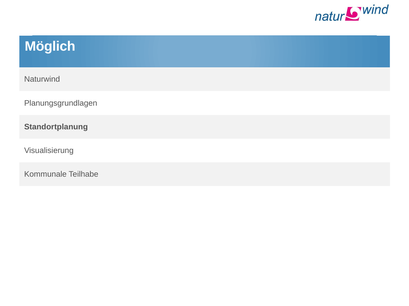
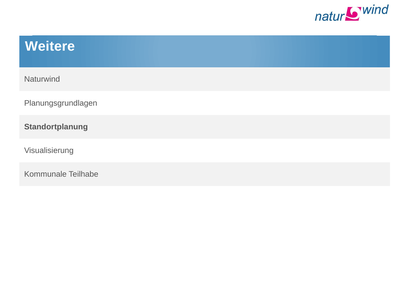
Möglich: Möglich -> Weitere (50, 46)
